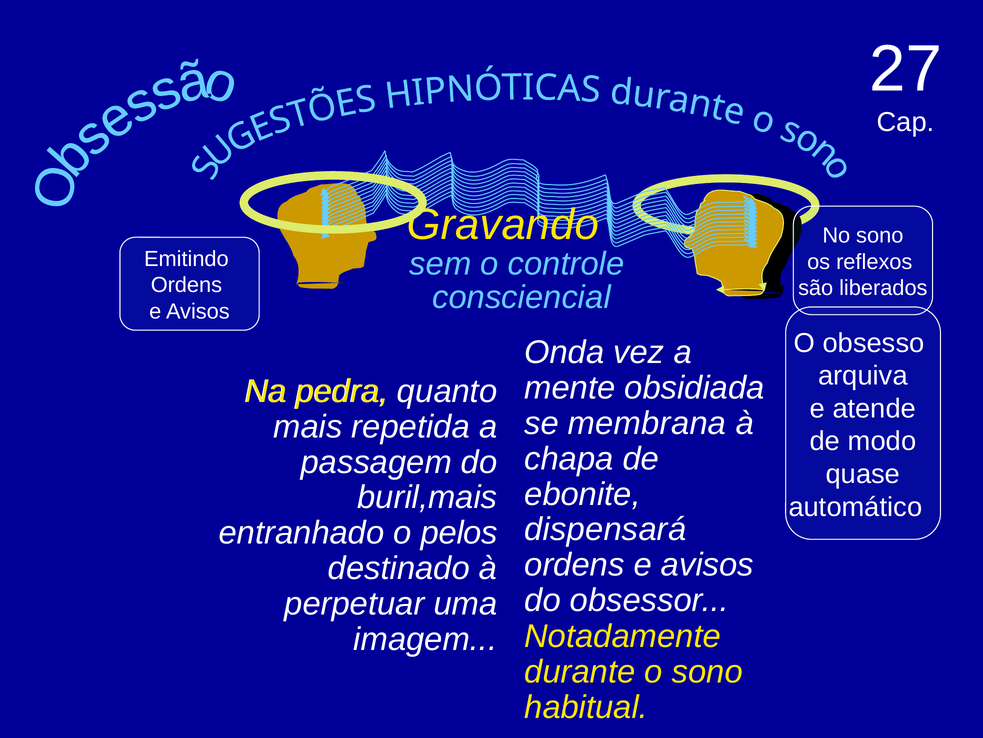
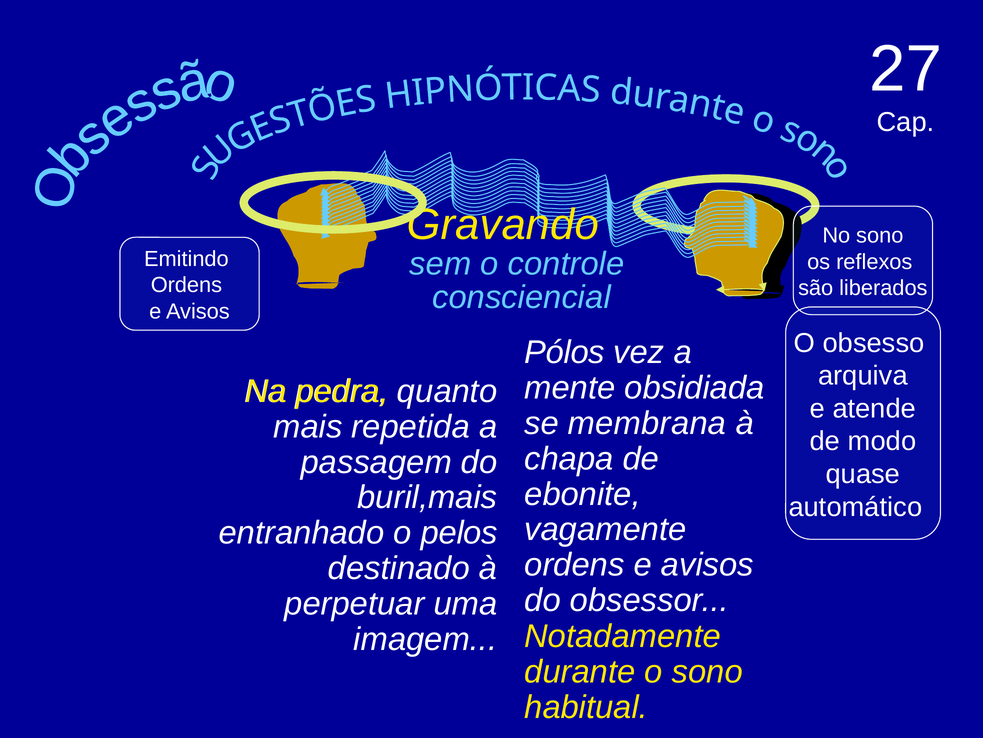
Onda: Onda -> Pólos (564, 352)
dispensará: dispensará -> vagamente (605, 529)
